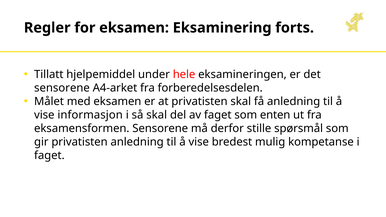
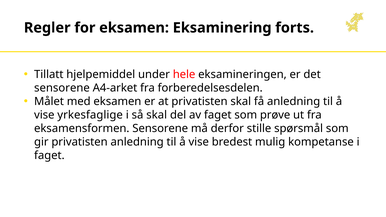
informasjon: informasjon -> yrkesfaglige (90, 115)
enten: enten -> prøve (275, 115)
